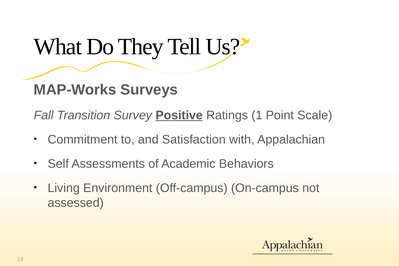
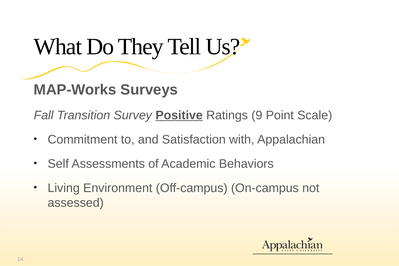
1: 1 -> 9 (257, 115)
